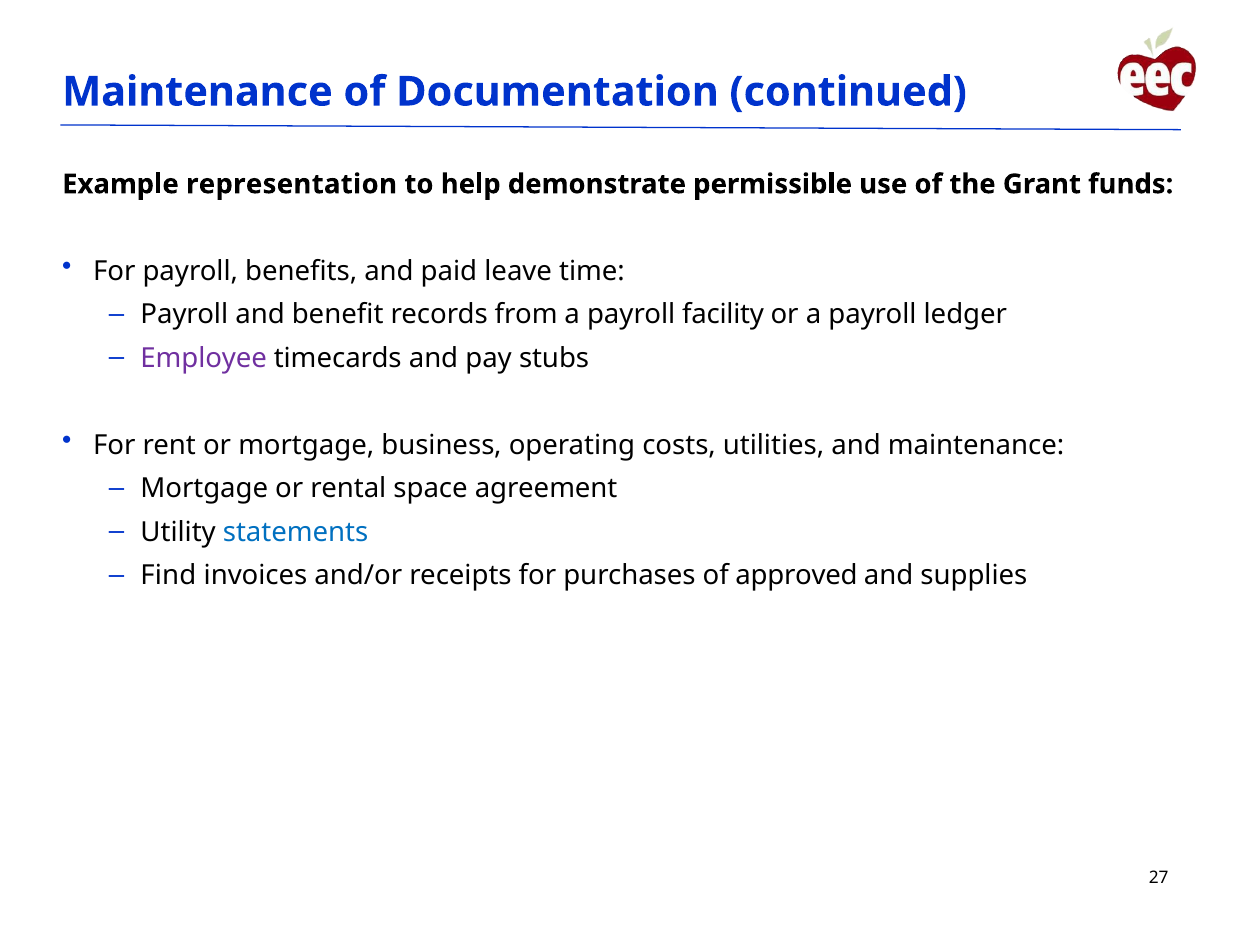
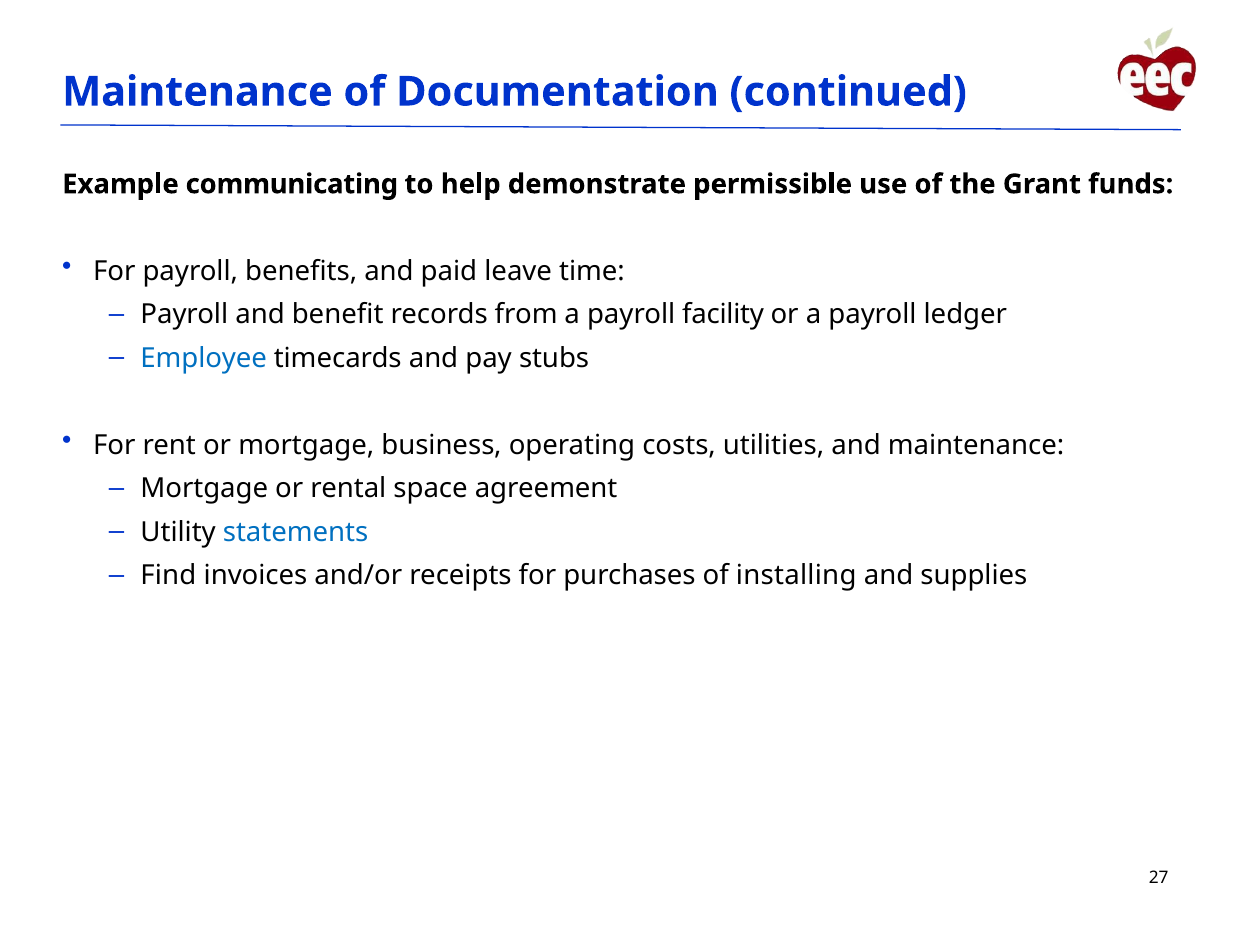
representation: representation -> communicating (292, 184)
Employee colour: purple -> blue (204, 358)
approved: approved -> installing (796, 576)
